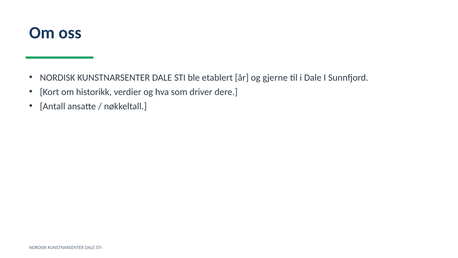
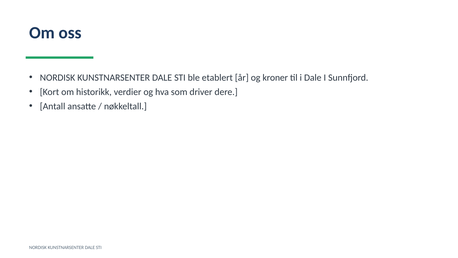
gjerne: gjerne -> kroner (275, 78)
